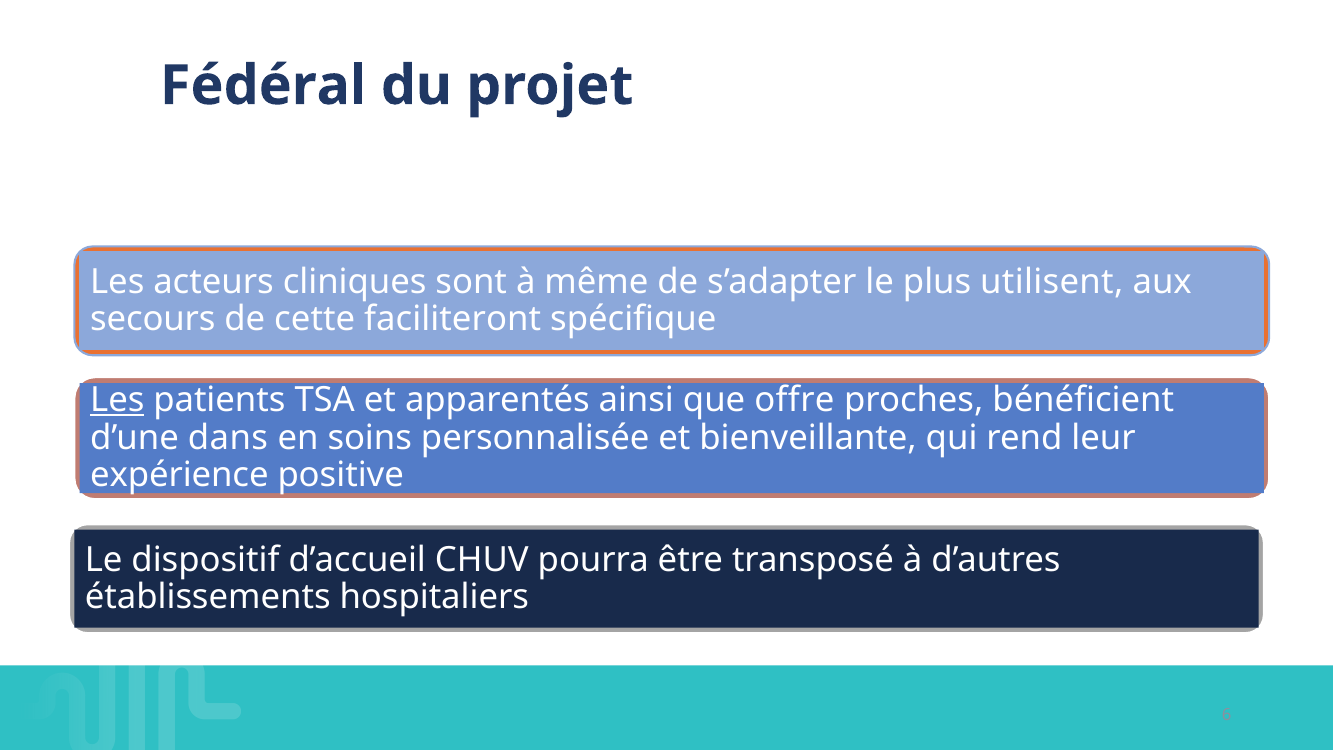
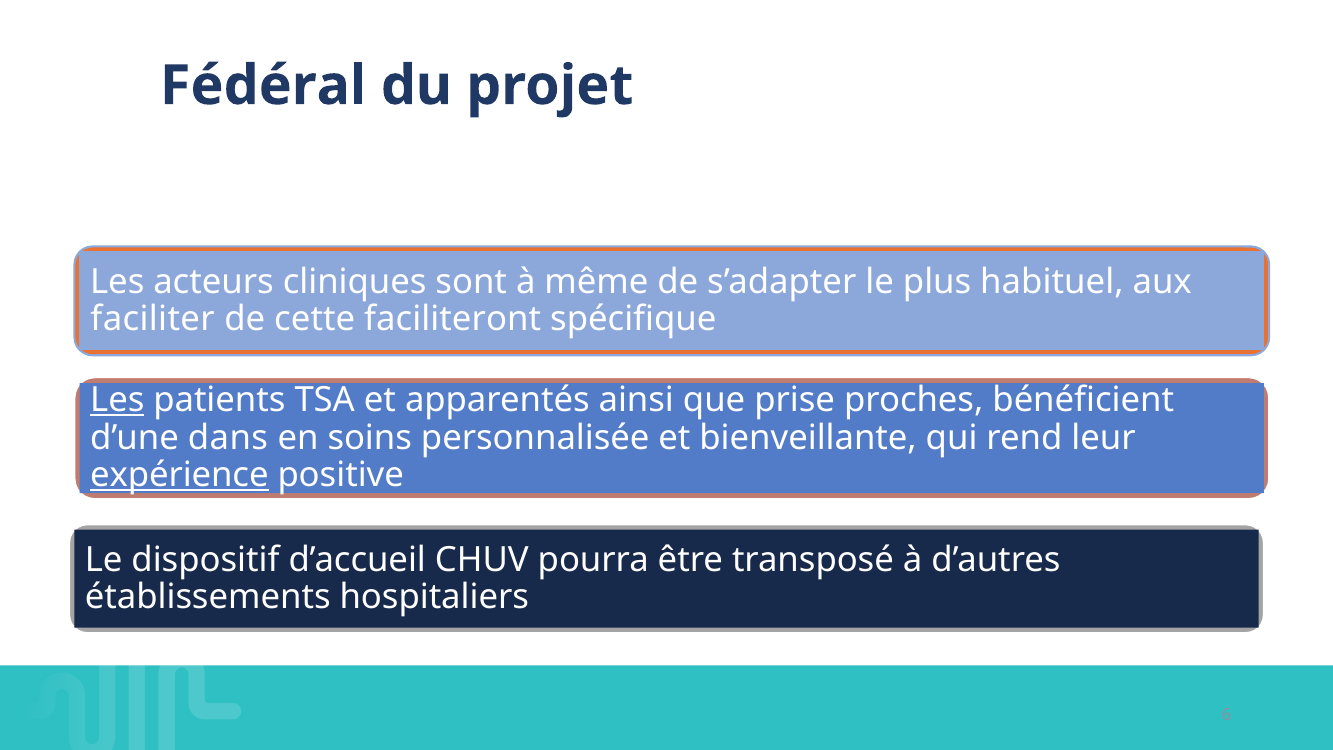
utilisent: utilisent -> habituel (1052, 282)
secours: secours -> faciliter (153, 319)
offre: offre -> prise (795, 400)
expérience underline: none -> present (179, 475)
